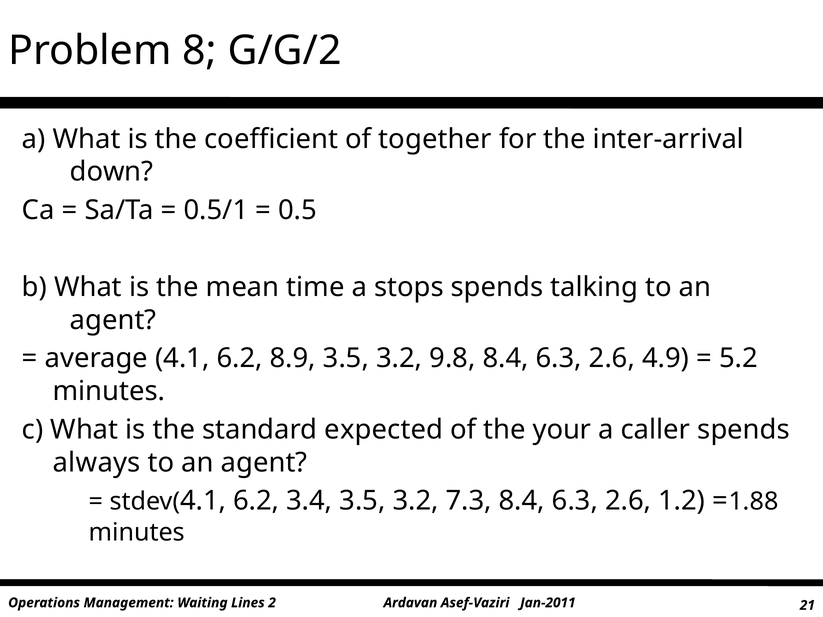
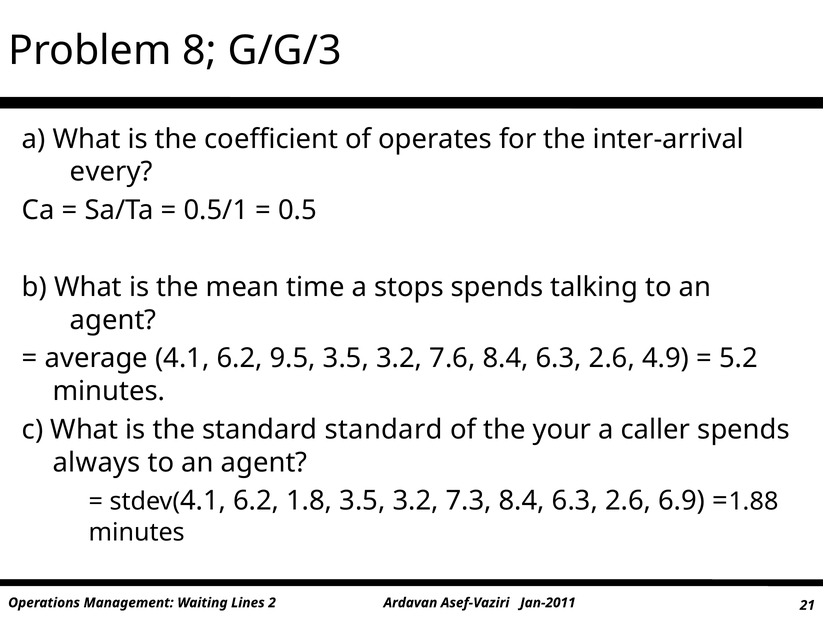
G/G/2: G/G/2 -> G/G/3 (285, 51)
together: together -> operates (435, 139)
down: down -> every (111, 172)
8.9: 8.9 -> 9.5 (293, 359)
9.8: 9.8 -> 7.6 (452, 359)
standard expected: expected -> standard (384, 430)
3.4: 3.4 -> 1.8 (309, 501)
1.2: 1.2 -> 6.9 (682, 501)
